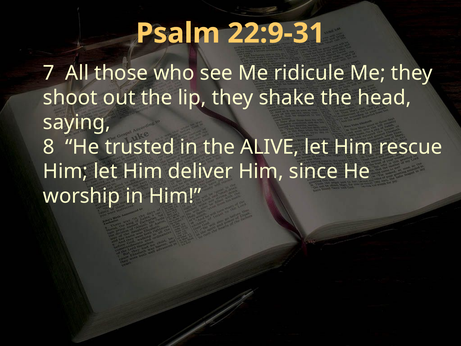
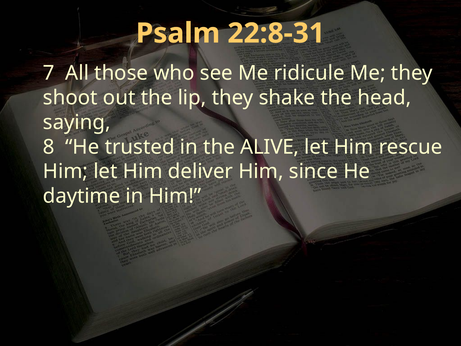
22:9-31: 22:9-31 -> 22:8-31 (276, 33)
worship: worship -> daytime (82, 196)
